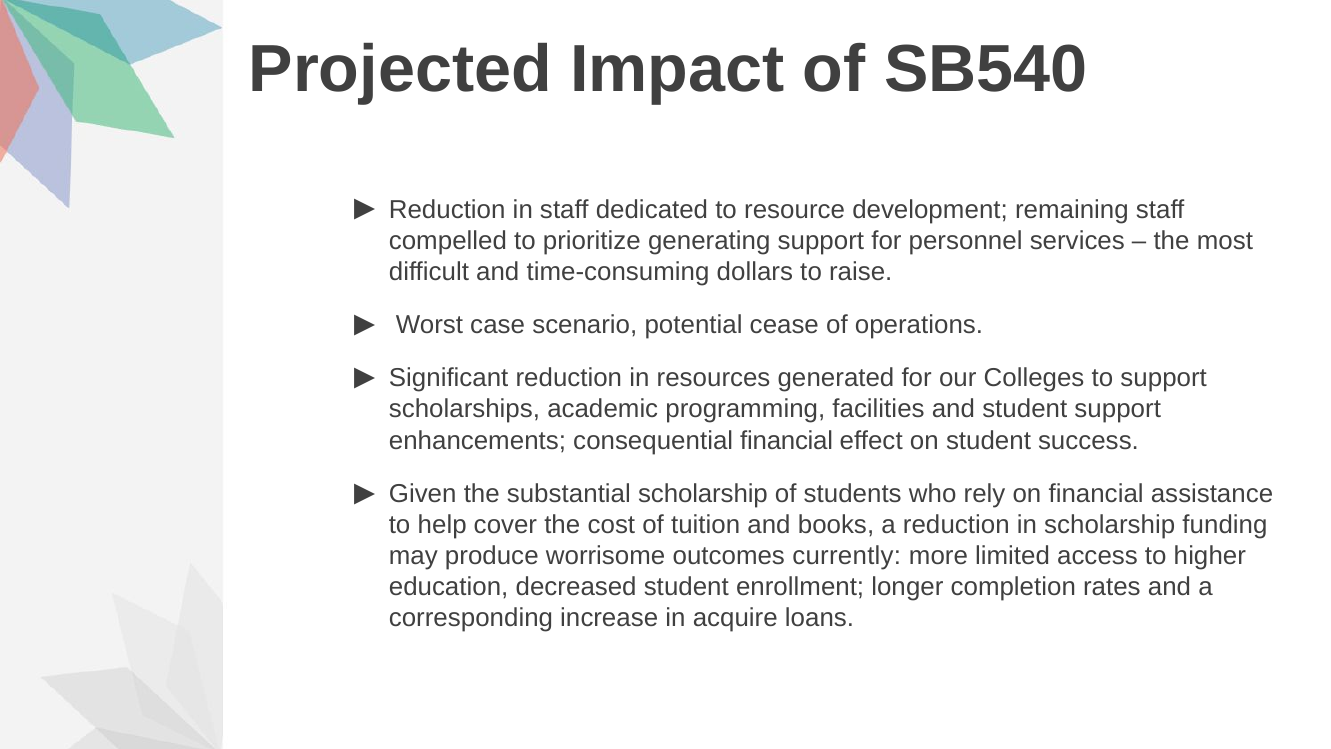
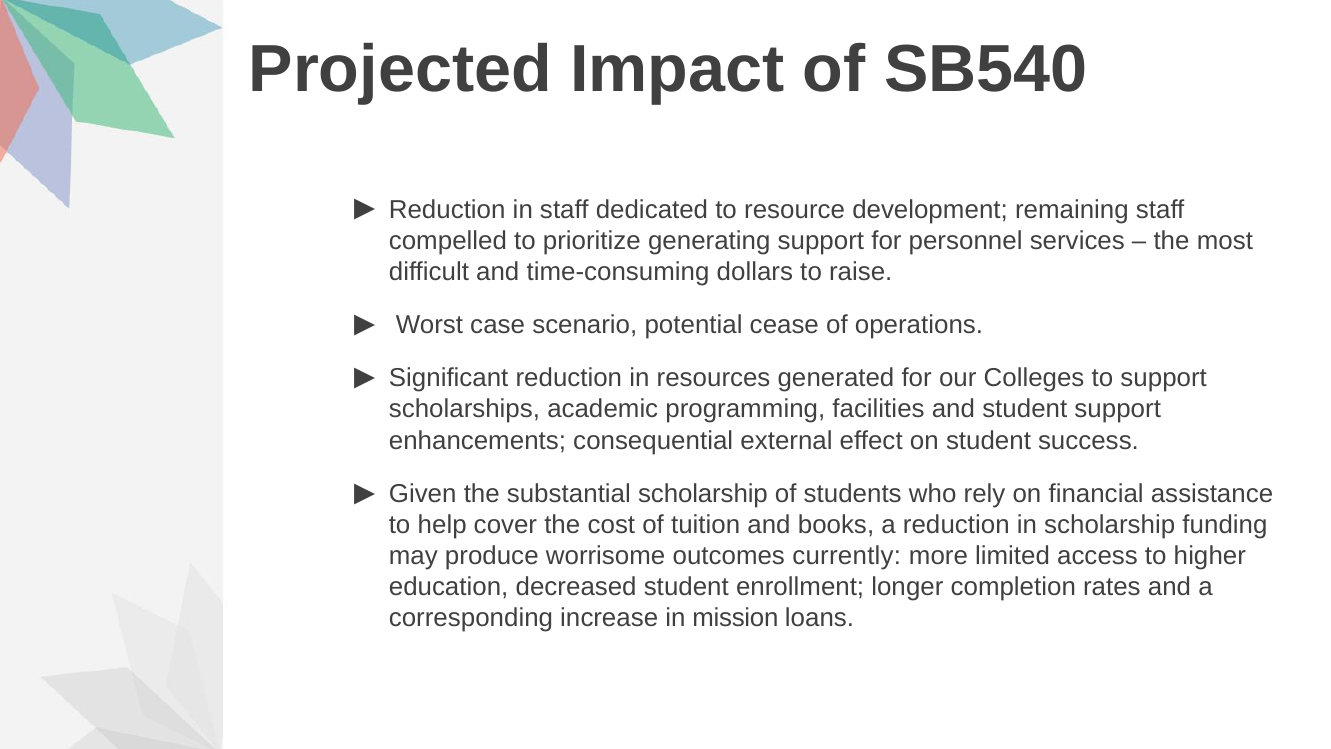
consequential financial: financial -> external (787, 440)
acquire: acquire -> mission (735, 618)
